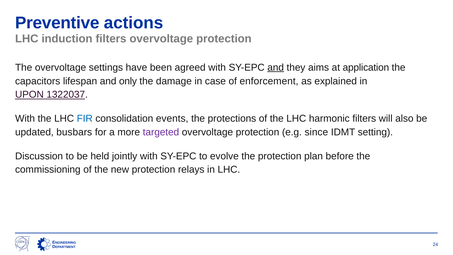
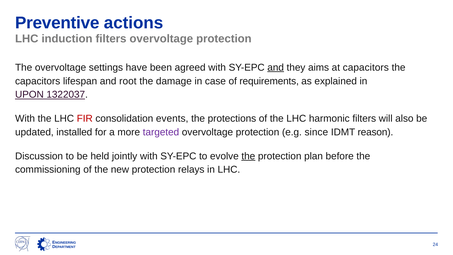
at application: application -> capacitors (366, 67)
only: only -> root (128, 81)
enforcement: enforcement -> requirements (269, 81)
FIR colour: blue -> red (85, 118)
busbars: busbars -> installed (74, 132)
setting: setting -> reason (375, 132)
the underline: none -> present (248, 156)
